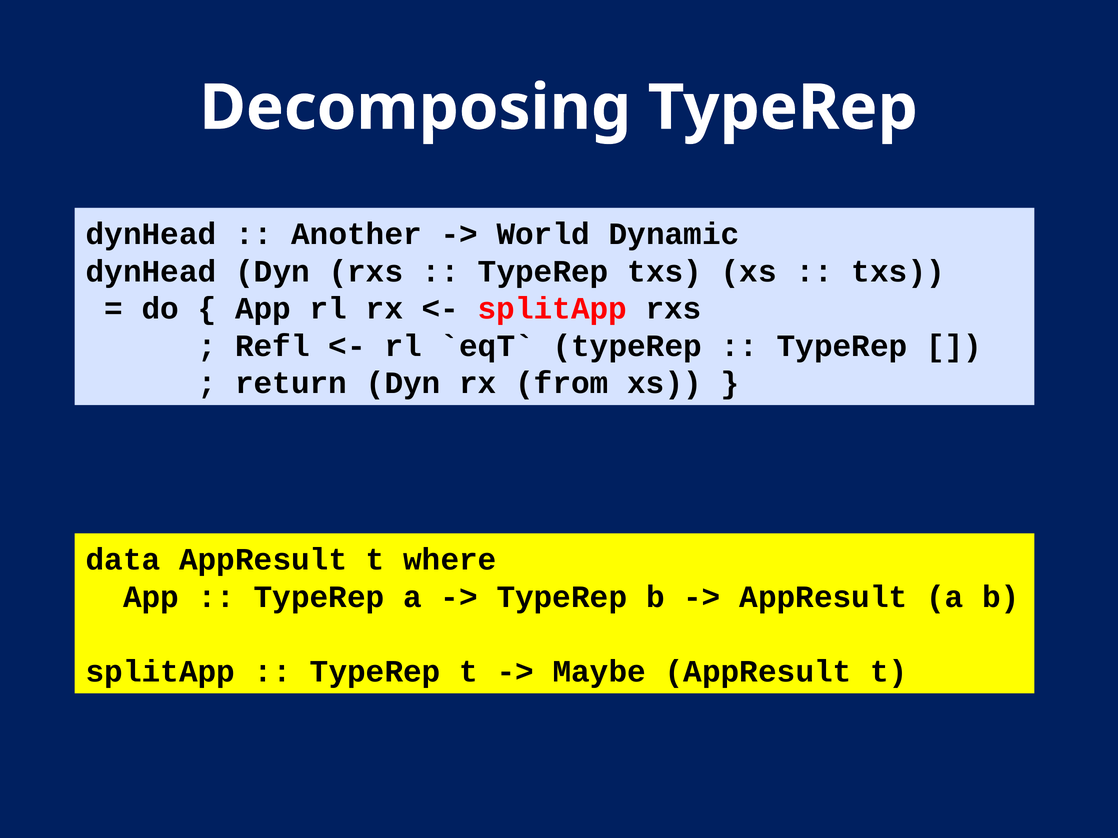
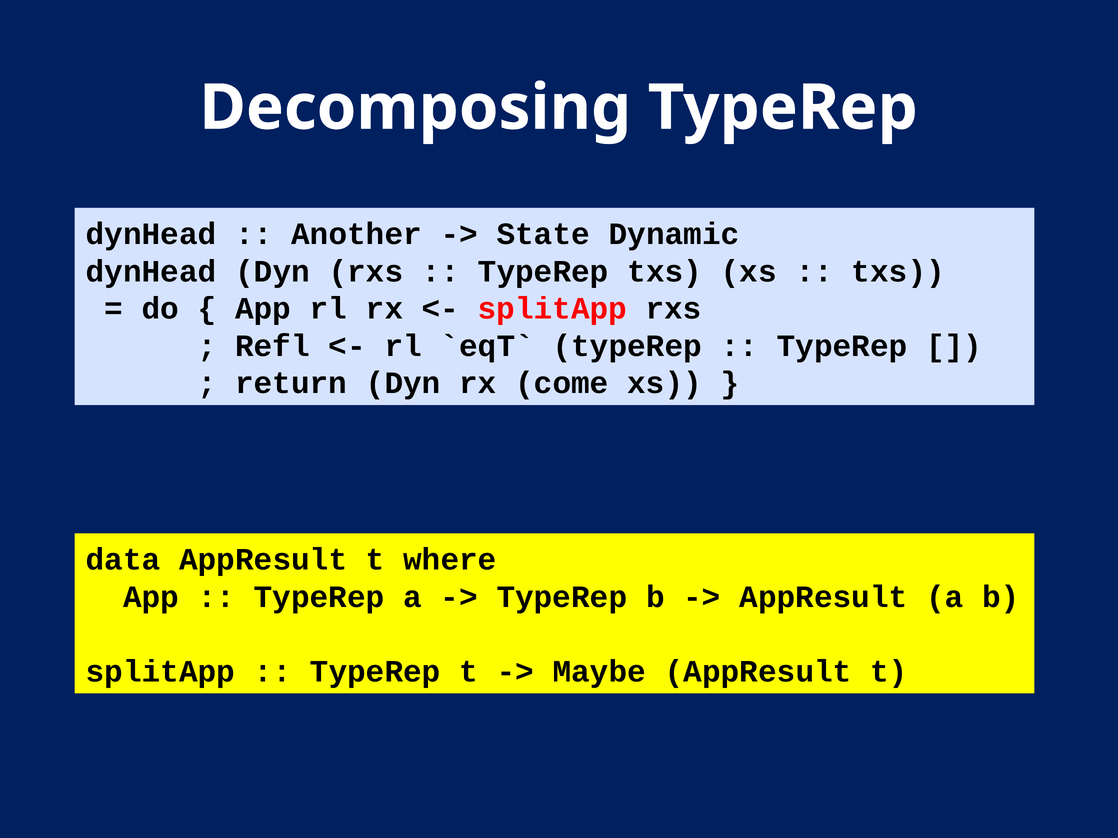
World: World -> State (543, 234)
from: from -> come (562, 383)
